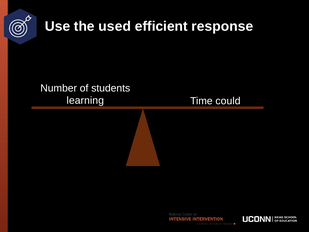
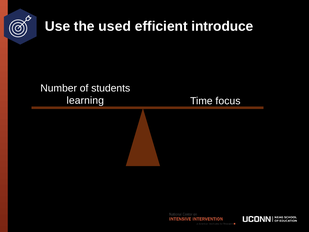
response: response -> introduce (222, 26)
could: could -> focus (228, 101)
